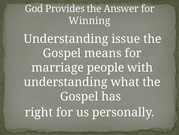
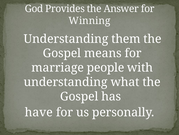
issue: issue -> them (126, 39)
right: right -> have (39, 112)
